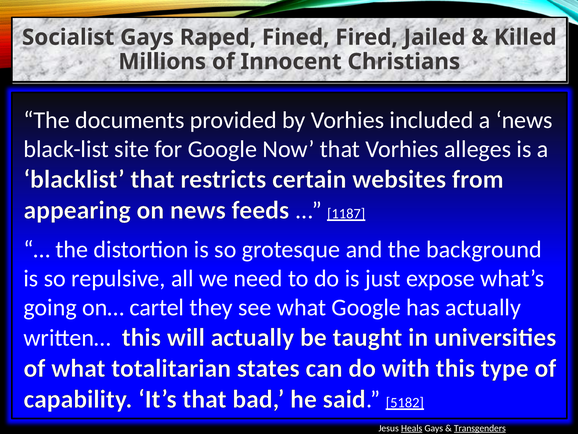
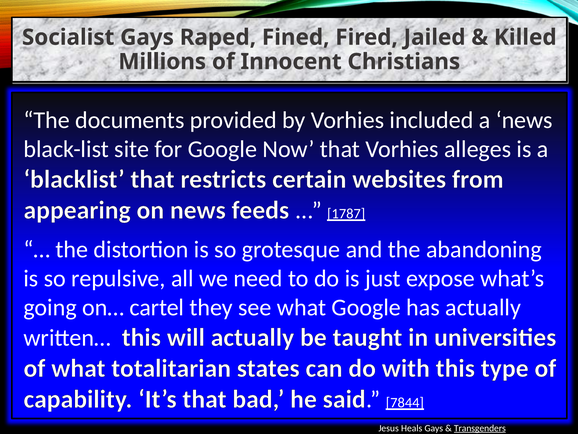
1187: 1187 -> 1787 (346, 214)
background: background -> abandoning (484, 249)
5182: 5182 -> 7844 (405, 402)
Heals underline: present -> none (412, 428)
